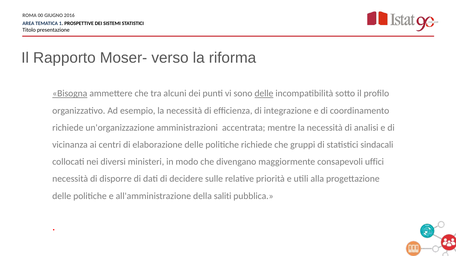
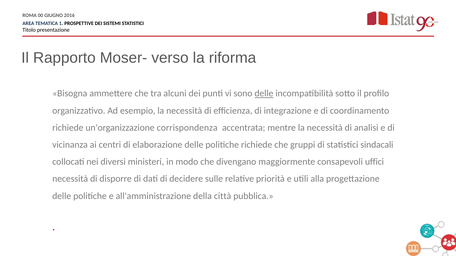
Bisogna underline: present -> none (70, 94)
amministrazioni: amministrazioni -> corrispondenza (187, 128)
saliti: saliti -> città (223, 196)
